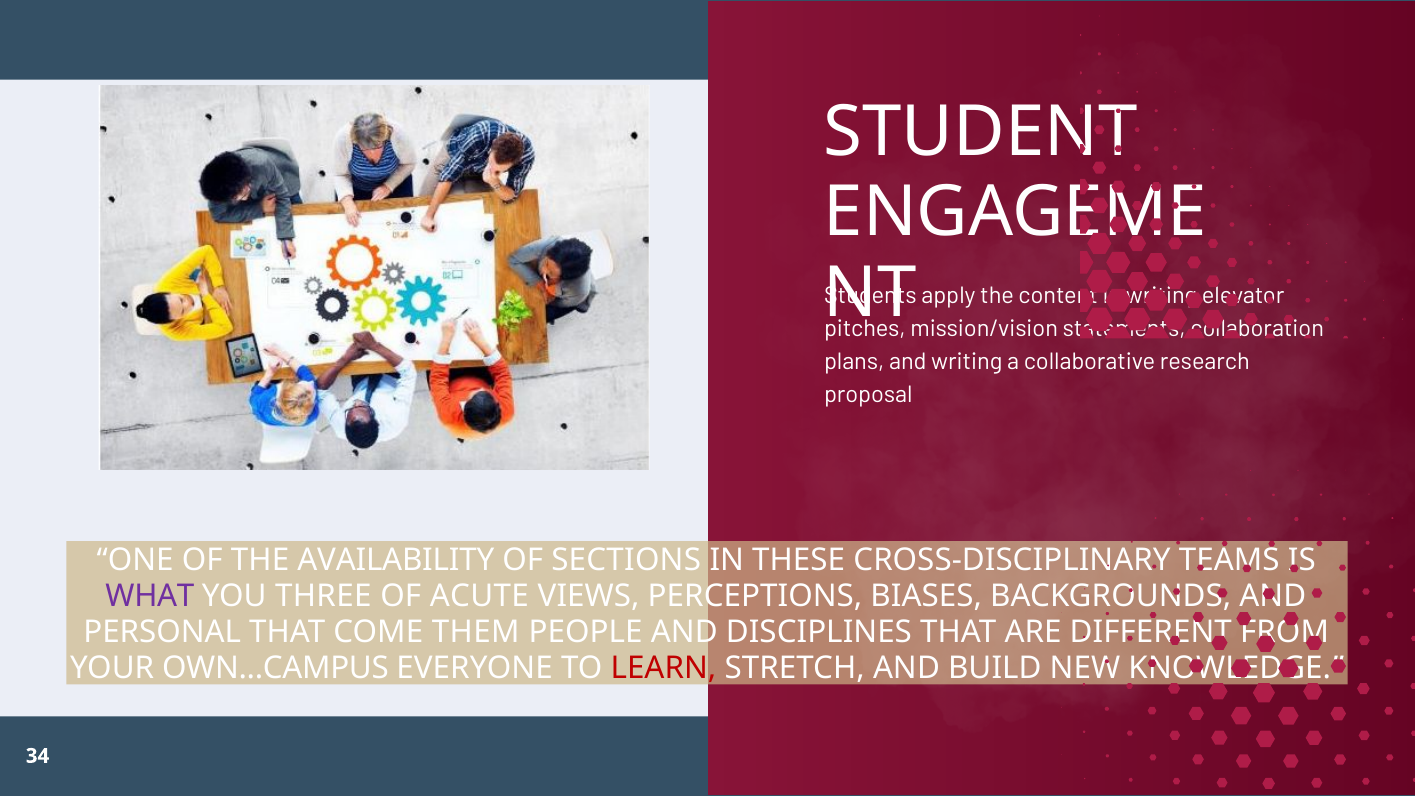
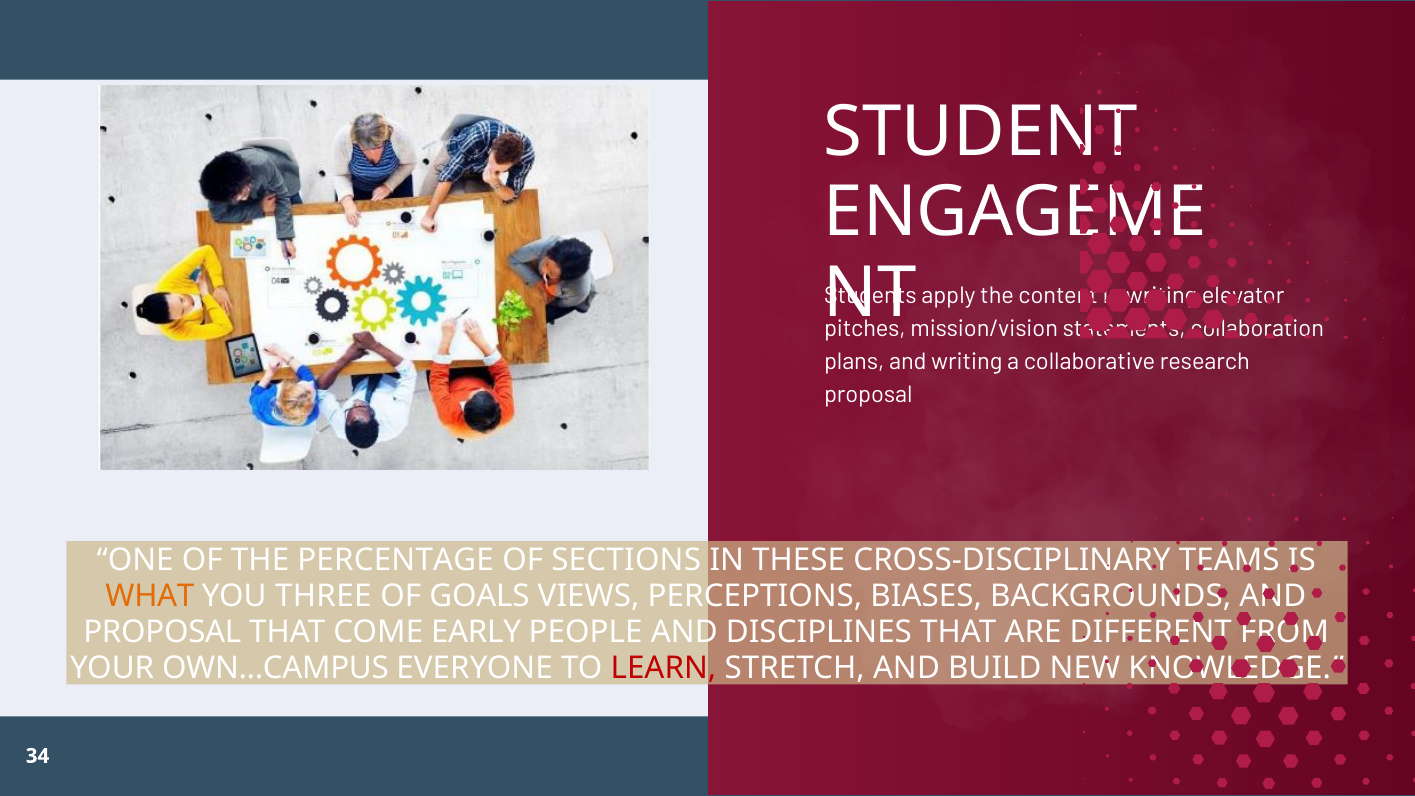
AVAILABILITY: AVAILABILITY -> PERCENTAGE (396, 560)
WHAT colour: purple -> orange (150, 596)
ACUTE: ACUTE -> GOALS (480, 596)
PERSONAL: PERSONAL -> PROPOSAL (162, 632)
THEM: THEM -> EARLY (476, 632)
